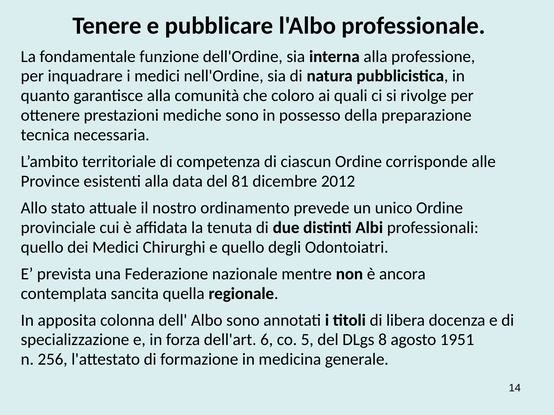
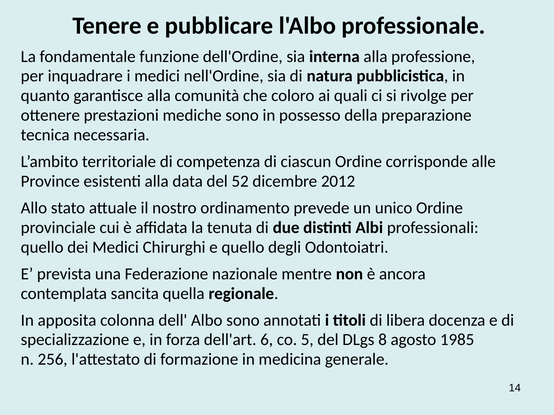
81: 81 -> 52 (240, 181)
1951: 1951 -> 1985 (457, 340)
